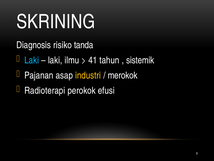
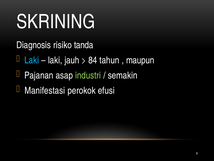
ilmu: ilmu -> jauh (72, 60)
41: 41 -> 84 (93, 60)
sistemik: sistemik -> maupun (140, 60)
industri colour: yellow -> light green (88, 75)
merokok: merokok -> semakin (123, 75)
Radioterapi: Radioterapi -> Manifestasi (45, 90)
